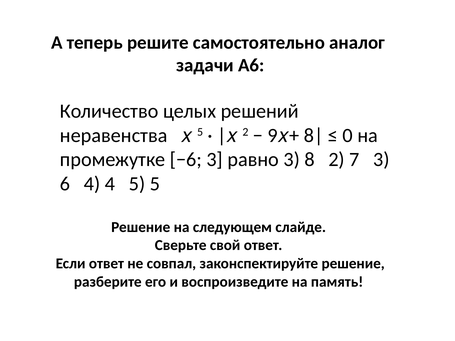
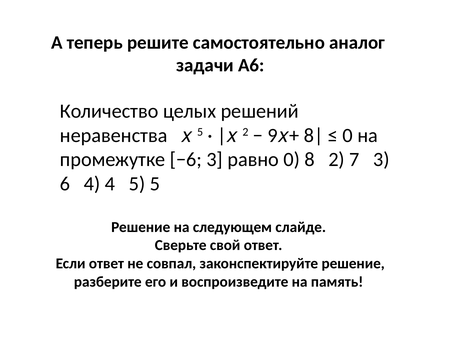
равно 3: 3 -> 0 (292, 160)
